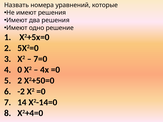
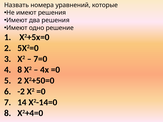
0: 0 -> 8 (20, 70)
